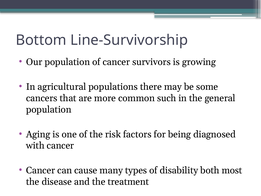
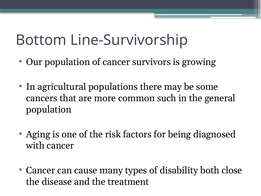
most: most -> close (232, 170)
